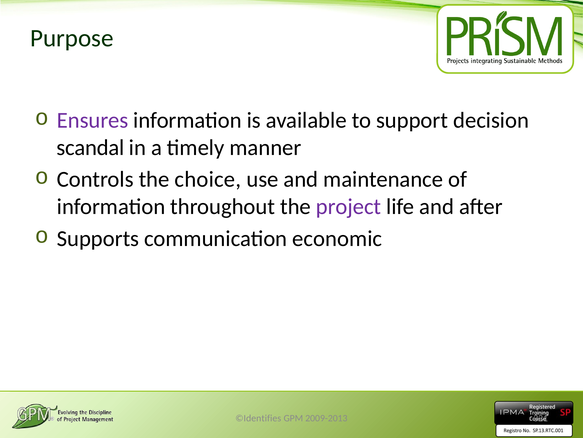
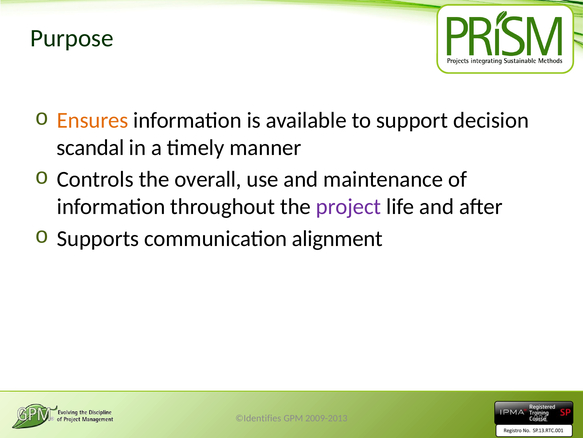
Ensures colour: purple -> orange (93, 120)
choice: choice -> overall (208, 179)
economic: economic -> alignment (337, 238)
